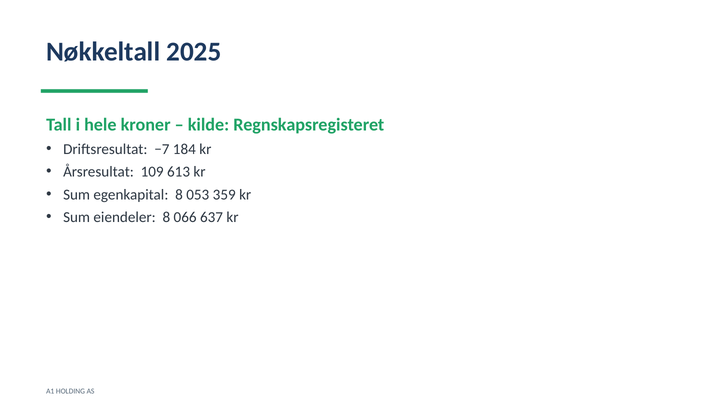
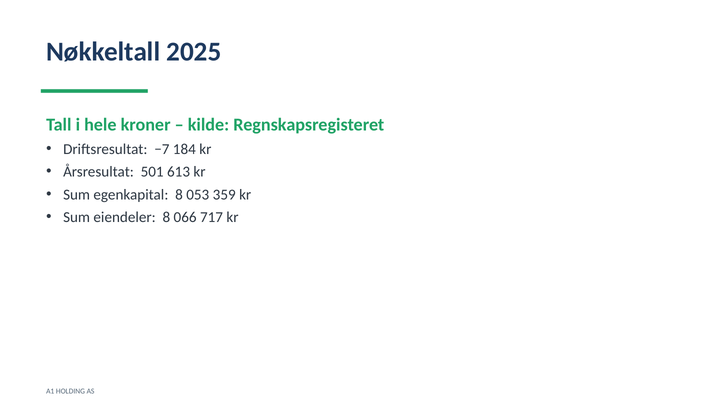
109: 109 -> 501 (152, 172)
637: 637 -> 717 (212, 217)
